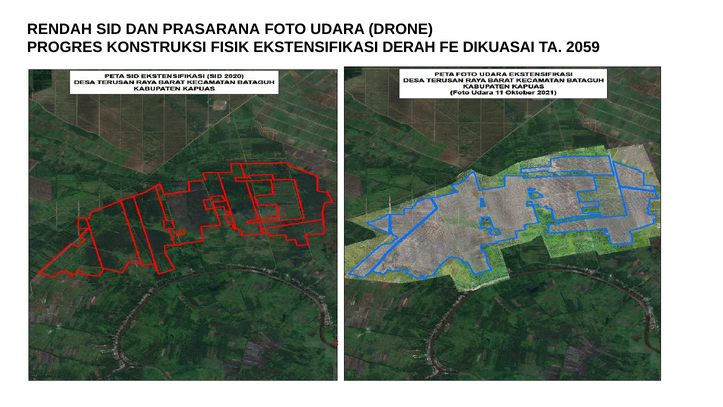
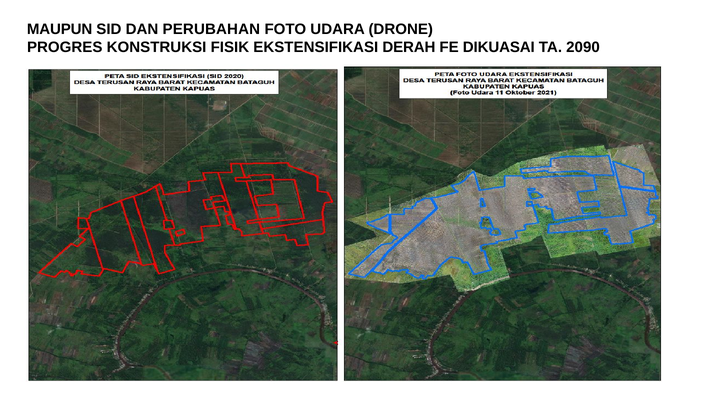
RENDAH: RENDAH -> MAUPUN (60, 29)
PRASARANA: PRASARANA -> PERUBAHAN (211, 29)
2059: 2059 -> 2090 (583, 47)
